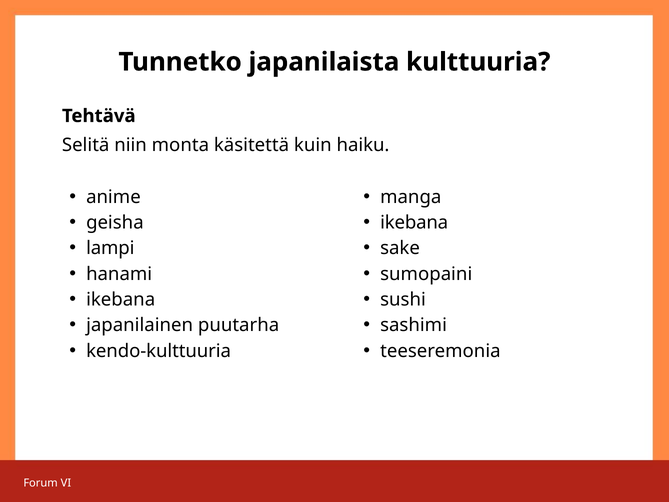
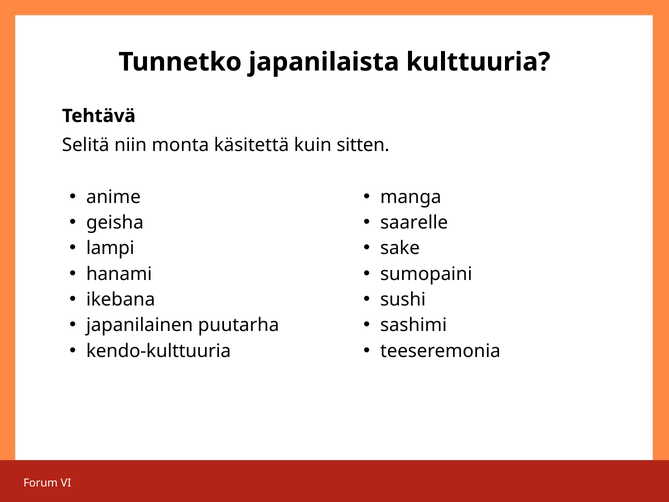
haiku: haiku -> sitten (363, 145)
ikebana: ikebana -> saarelle (414, 223)
